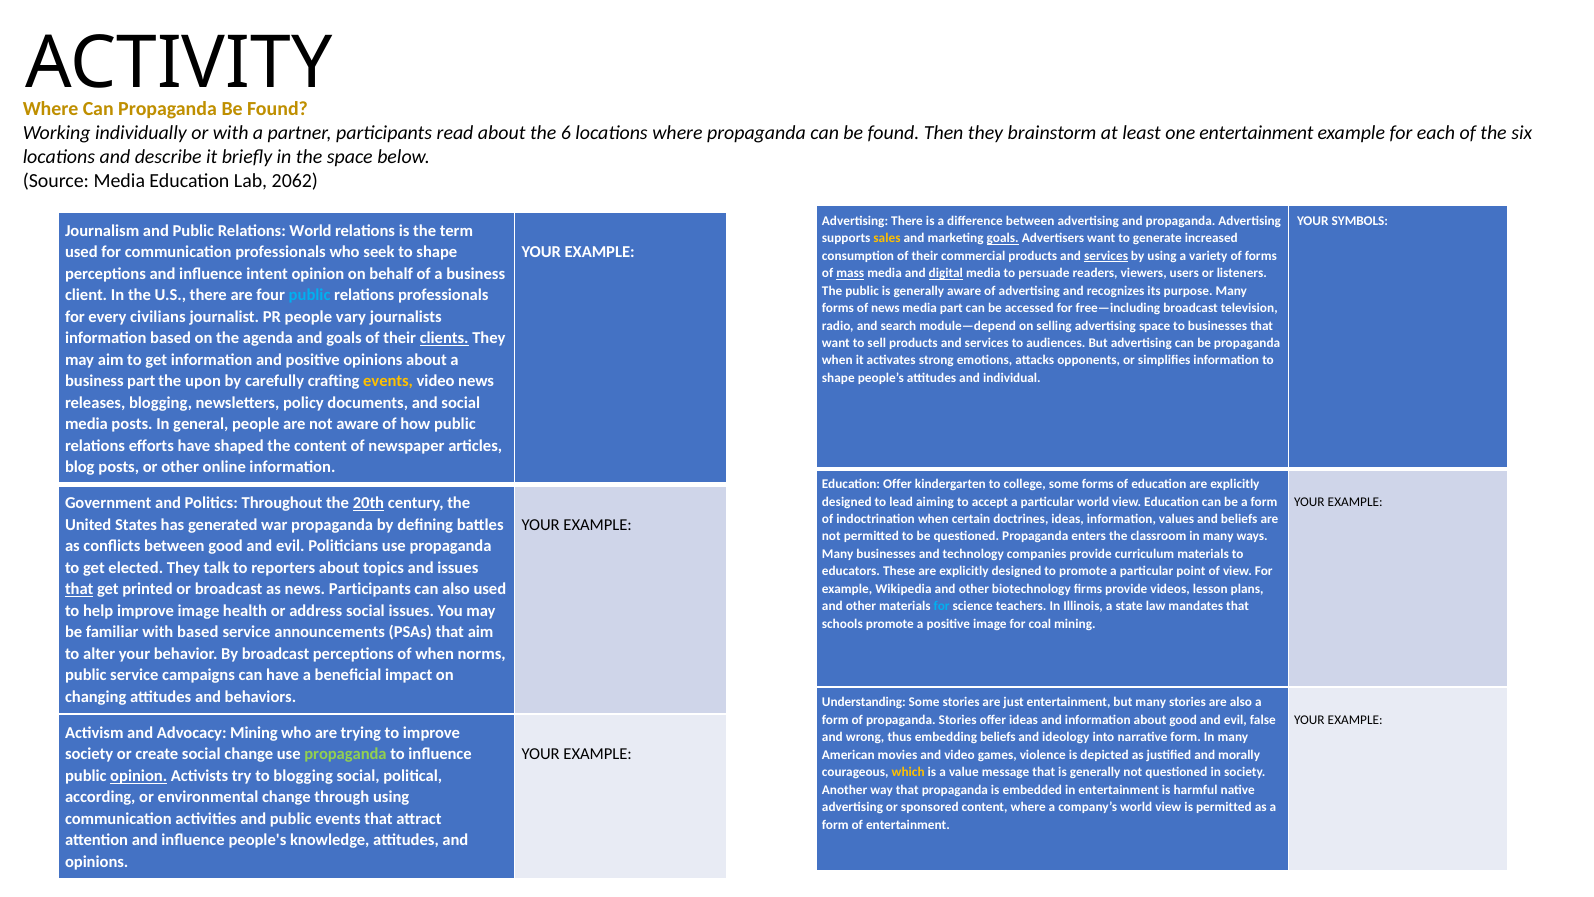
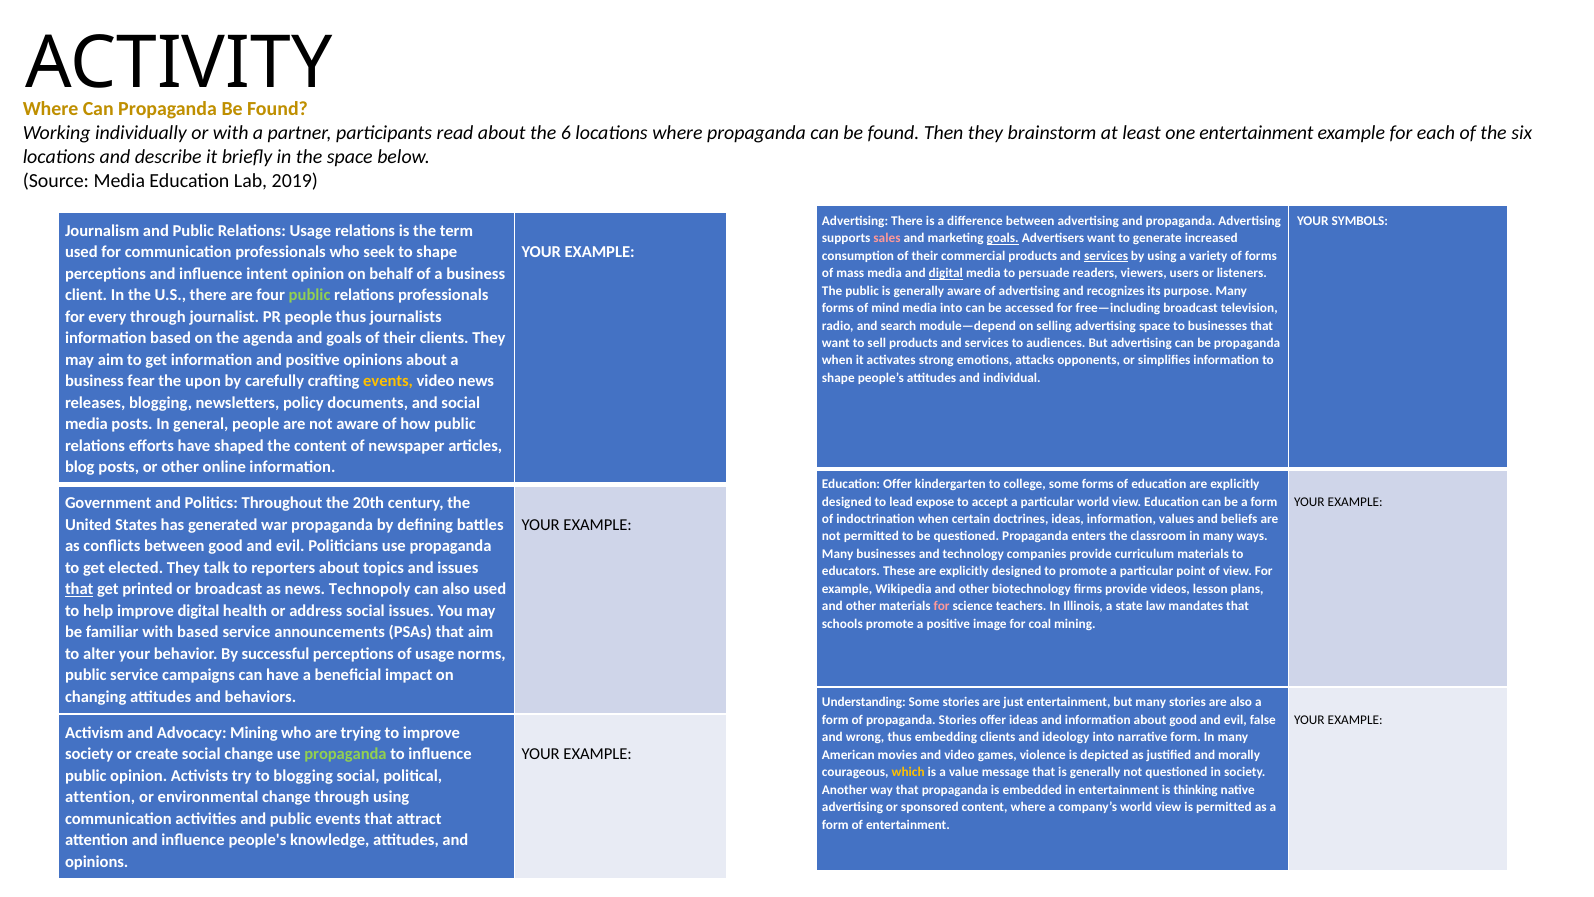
2062: 2062 -> 2019 (295, 180)
Relations World: World -> Usage (310, 231)
sales colour: yellow -> pink (887, 238)
mass underline: present -> none (850, 273)
public colour: light blue -> light green (310, 295)
of news: news -> mind (885, 308)
media part: part -> into (951, 308)
every civilians: civilians -> through (158, 317)
people vary: vary -> thus (351, 317)
clients underline: present -> none (444, 338)
business part: part -> fear (141, 381)
aiming: aiming -> expose (935, 501)
20th underline: present -> none (368, 503)
news Participants: Participants -> Technopoly (370, 589)
for colour: light blue -> pink (942, 606)
improve image: image -> digital (199, 611)
By broadcast: broadcast -> successful (276, 654)
of when: when -> usage (435, 654)
embedding beliefs: beliefs -> clients (998, 737)
opinion underline: present -> none (139, 776)
harmful: harmful -> thinking (1196, 789)
according: according -> attention (100, 797)
